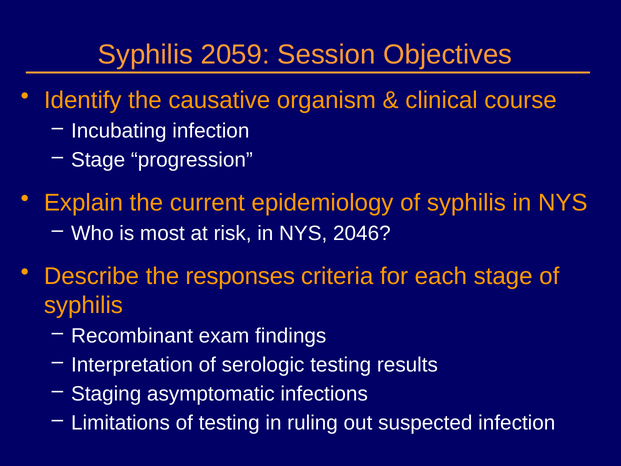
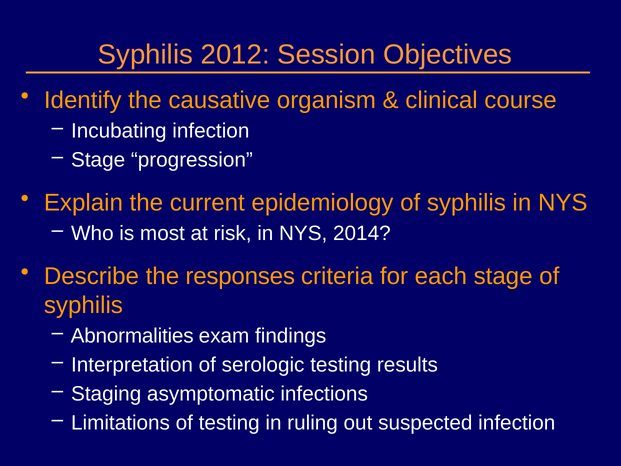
2059: 2059 -> 2012 (235, 55)
2046: 2046 -> 2014 (362, 233)
Recombinant: Recombinant -> Abnormalities (132, 336)
